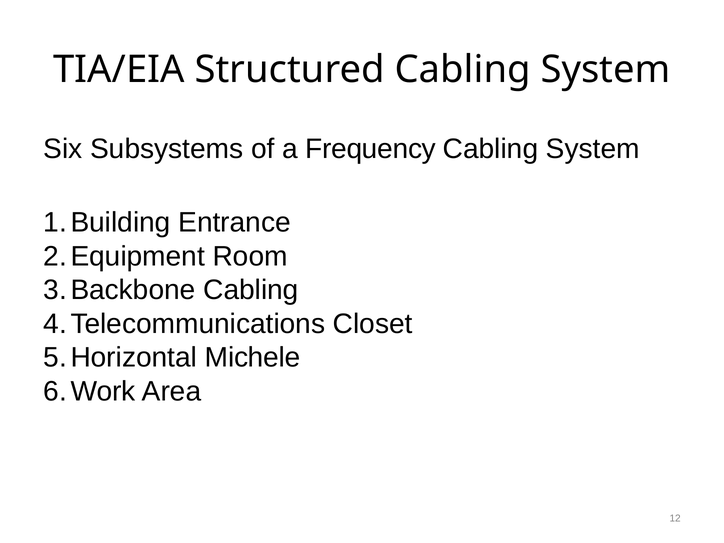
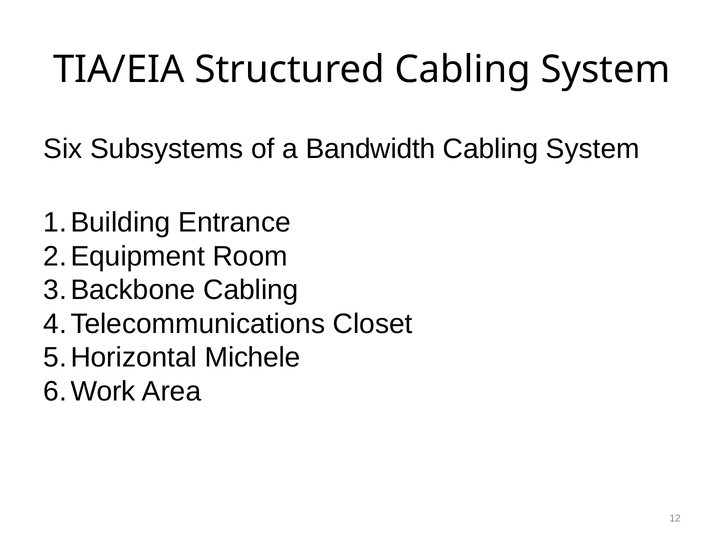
Frequency: Frequency -> Bandwidth (370, 149)
